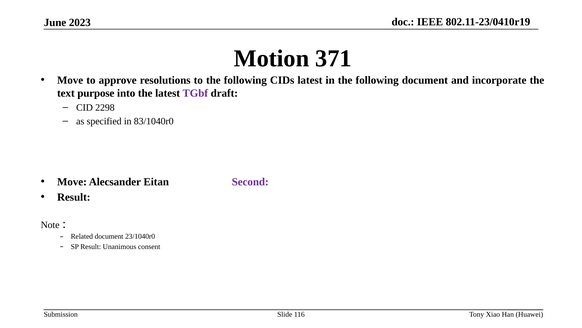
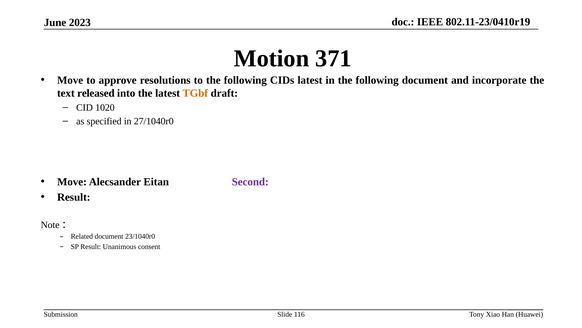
purpose: purpose -> released (96, 93)
TGbf colour: purple -> orange (195, 93)
2298: 2298 -> 1020 (105, 107)
83/1040r0: 83/1040r0 -> 27/1040r0 (154, 121)
